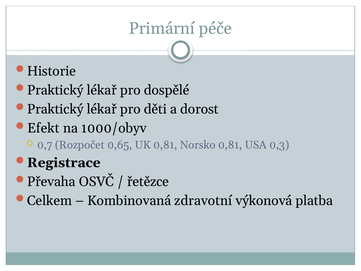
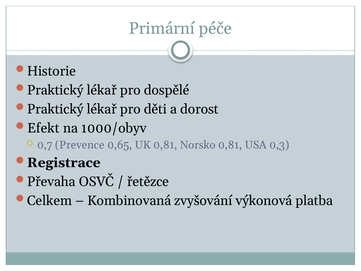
Rozpočet: Rozpočet -> Prevence (80, 145)
zdravotní: zdravotní -> zvyšování (203, 200)
